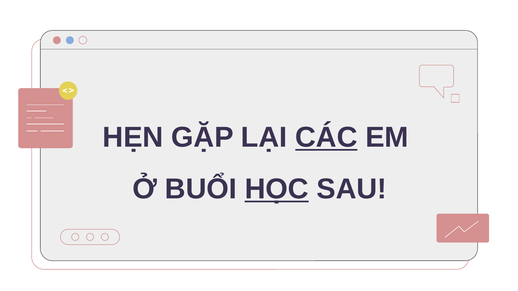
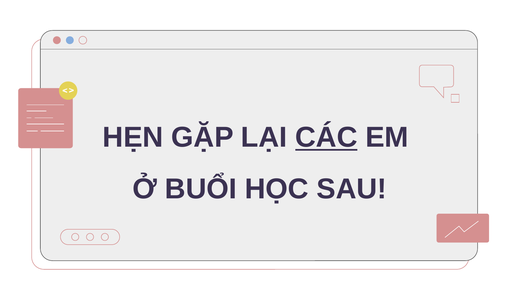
HỌC underline: present -> none (277, 189)
